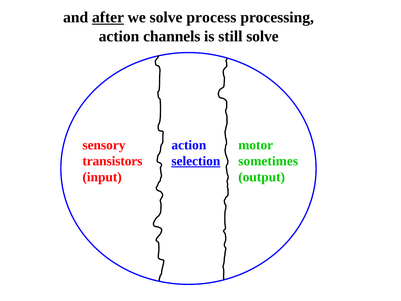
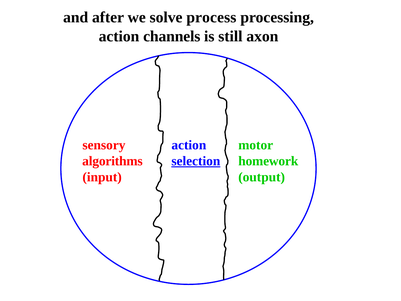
after underline: present -> none (108, 17)
still solve: solve -> axon (262, 36)
transistors: transistors -> algorithms (112, 161)
sometimes: sometimes -> homework (268, 161)
